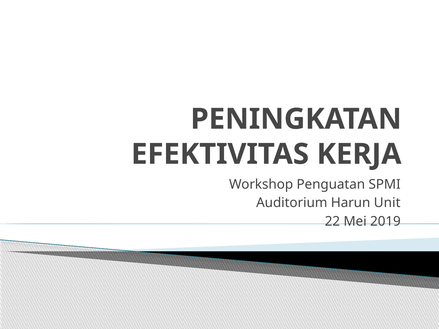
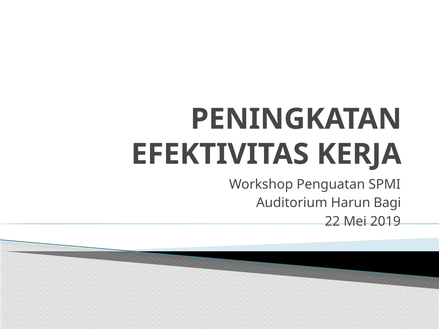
Unit: Unit -> Bagi (387, 203)
